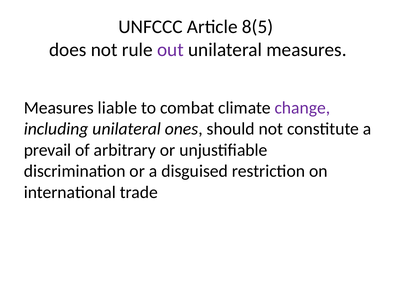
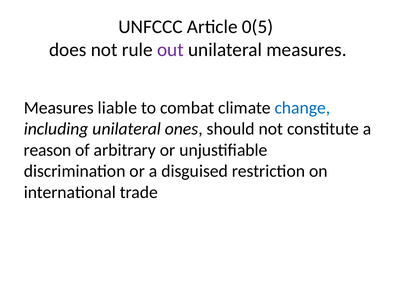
8(5: 8(5 -> 0(5 (258, 27)
change colour: purple -> blue (302, 108)
prevail: prevail -> reason (48, 150)
